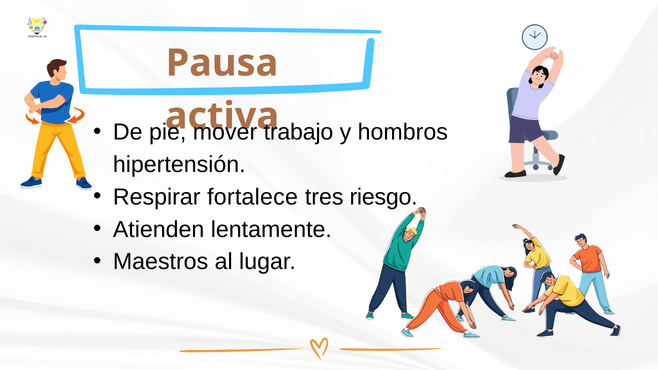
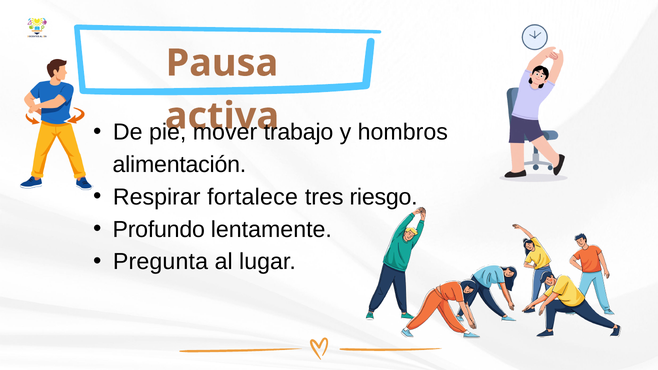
hipertensión: hipertensión -> alimentación (179, 165)
Atienden: Atienden -> Profundo (159, 229)
Maestros: Maestros -> Pregunta (160, 262)
